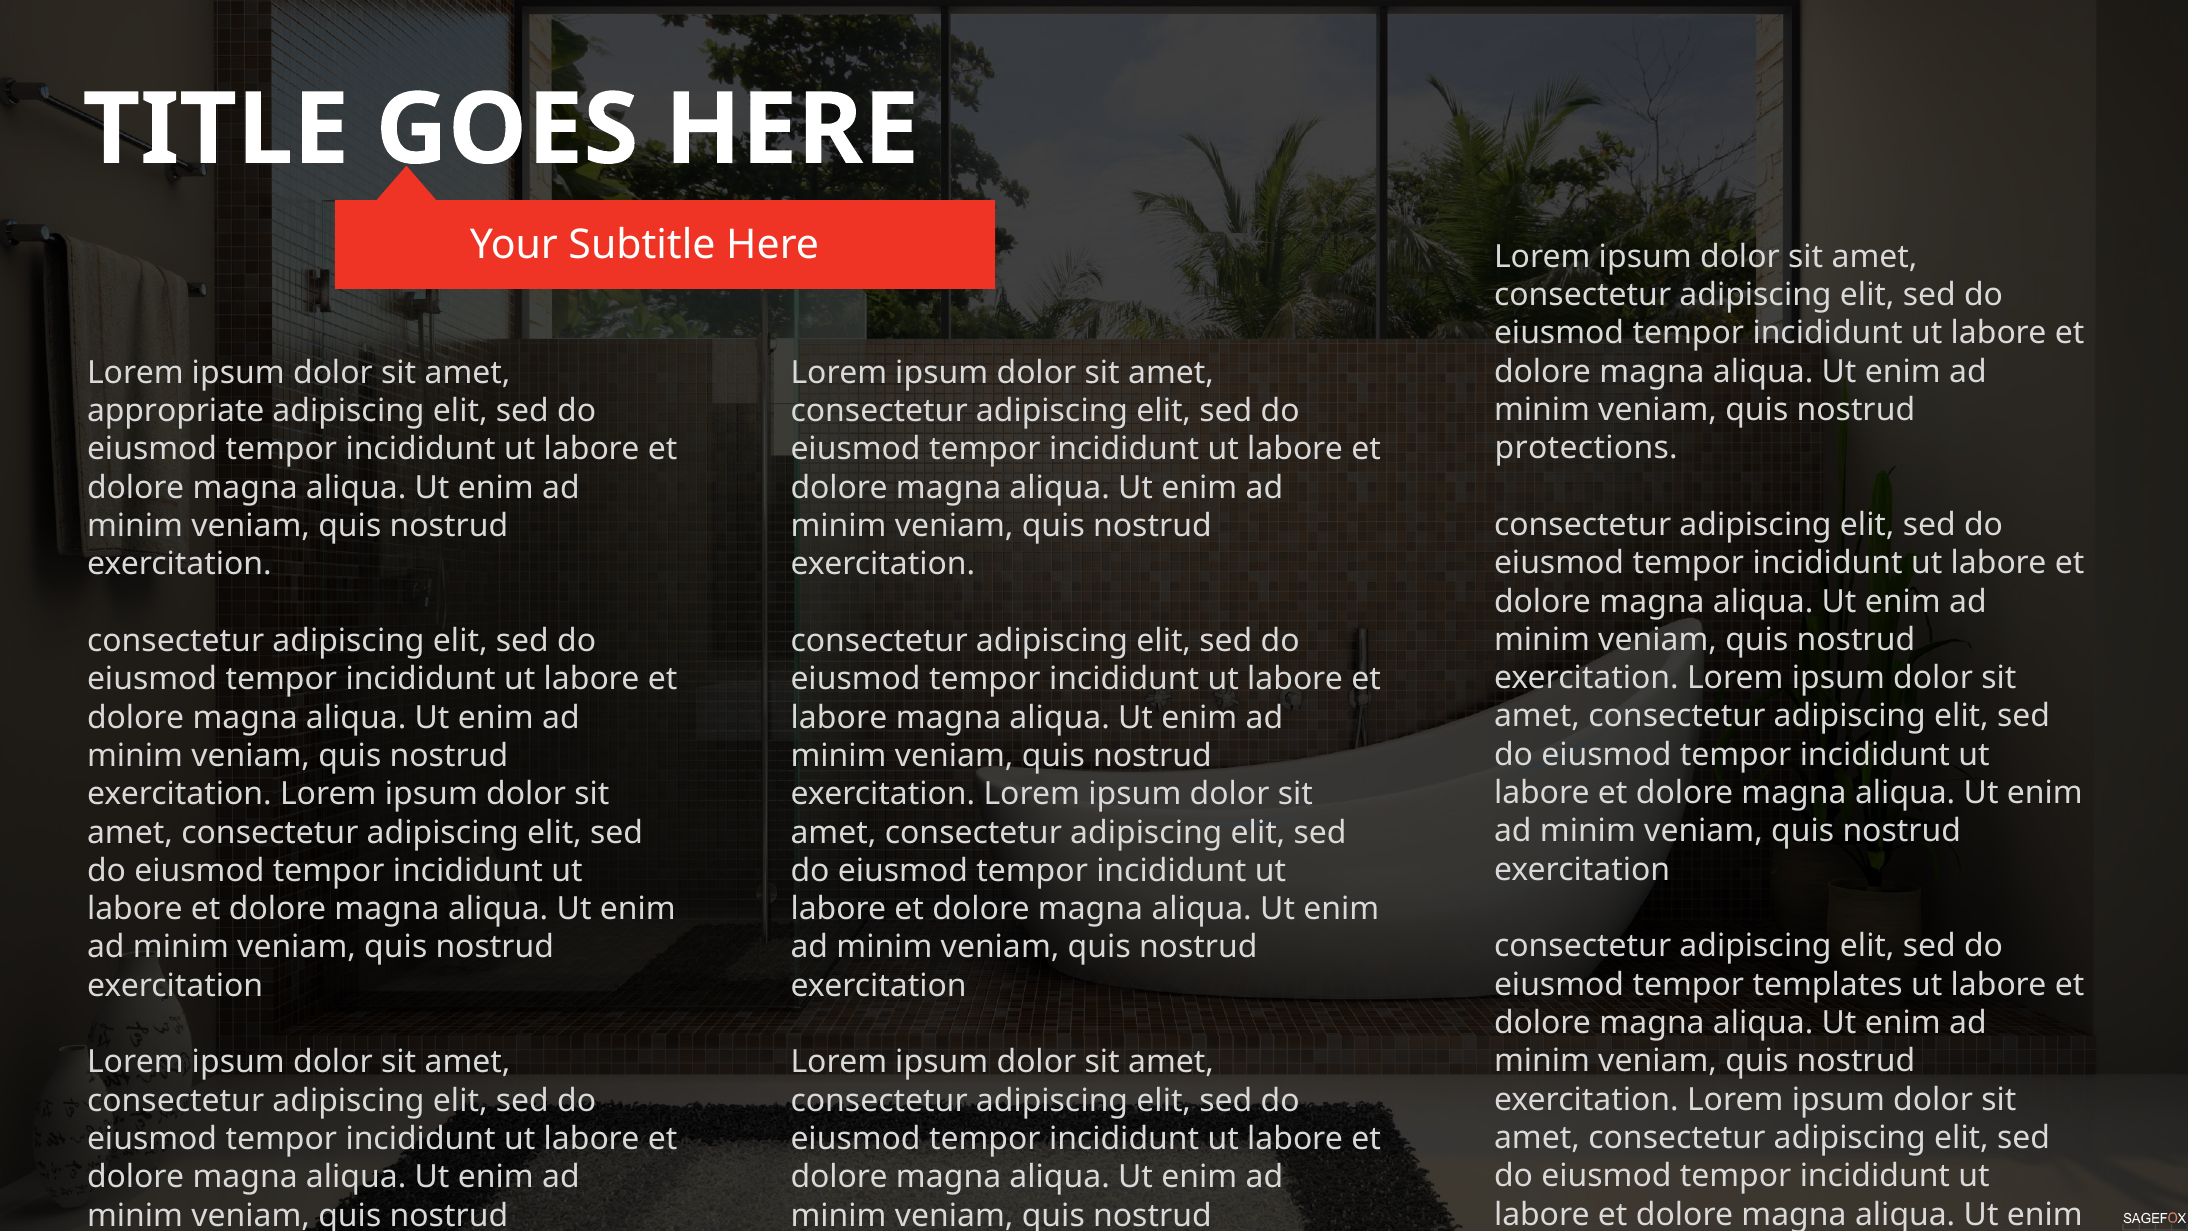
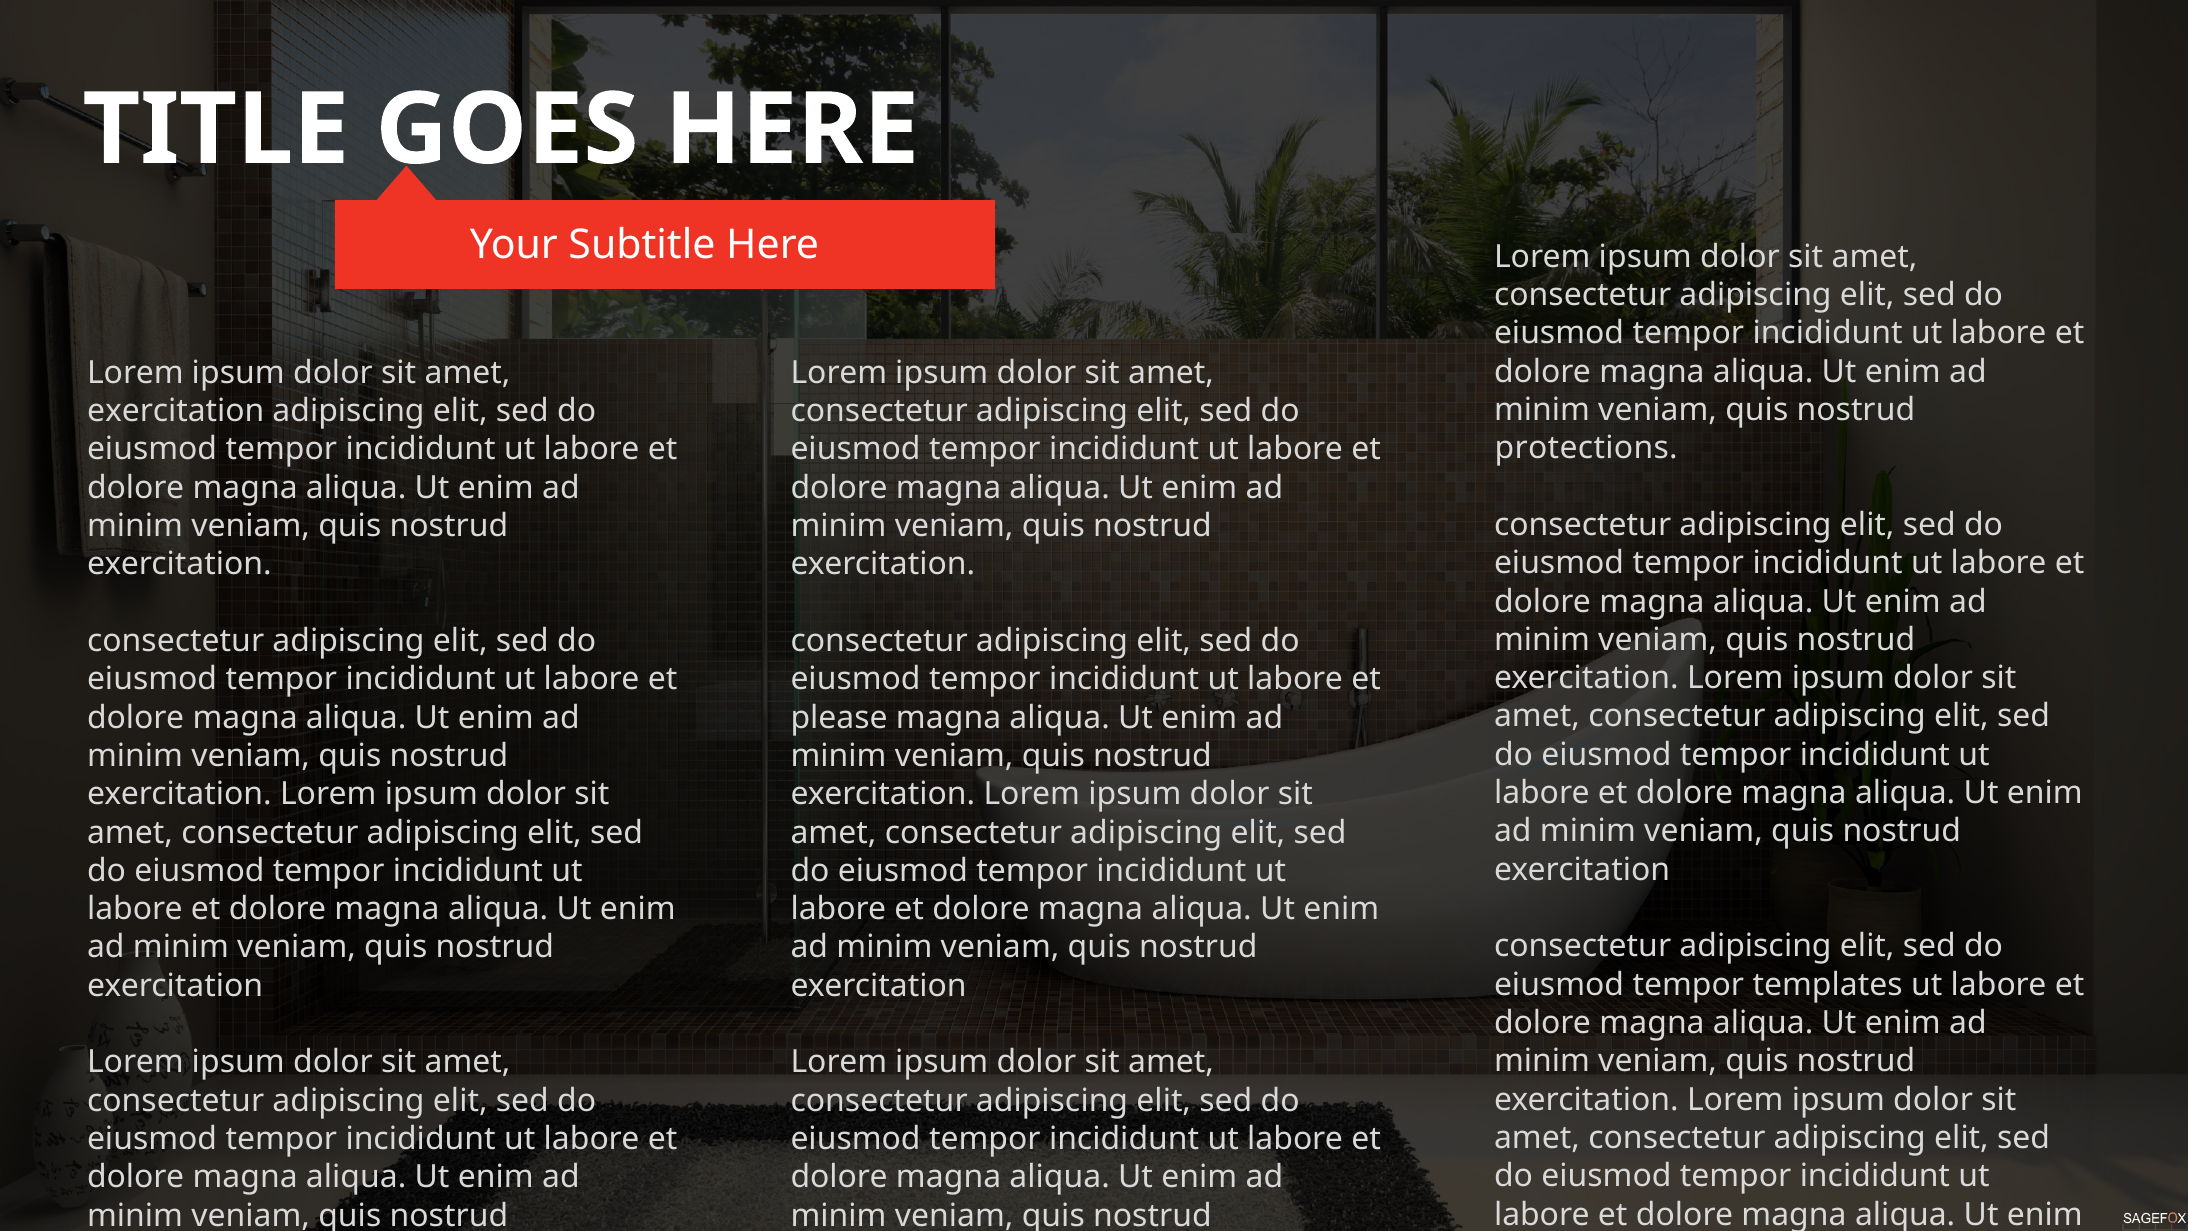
appropriate: appropriate -> exercitation (176, 411)
labore: labore -> please (839, 717)
